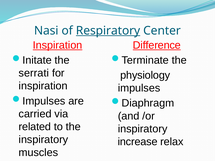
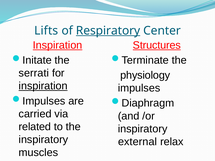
Nasi: Nasi -> Lifts (46, 31)
Difference: Difference -> Structures (157, 45)
inspiration underline: none -> present (43, 86)
increase: increase -> external (138, 142)
